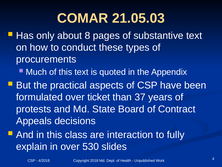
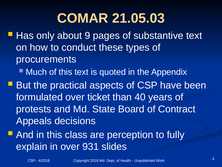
8: 8 -> 9 (87, 35)
37: 37 -> 40 (140, 97)
interaction: interaction -> perception (130, 134)
530: 530 -> 931 (91, 146)
